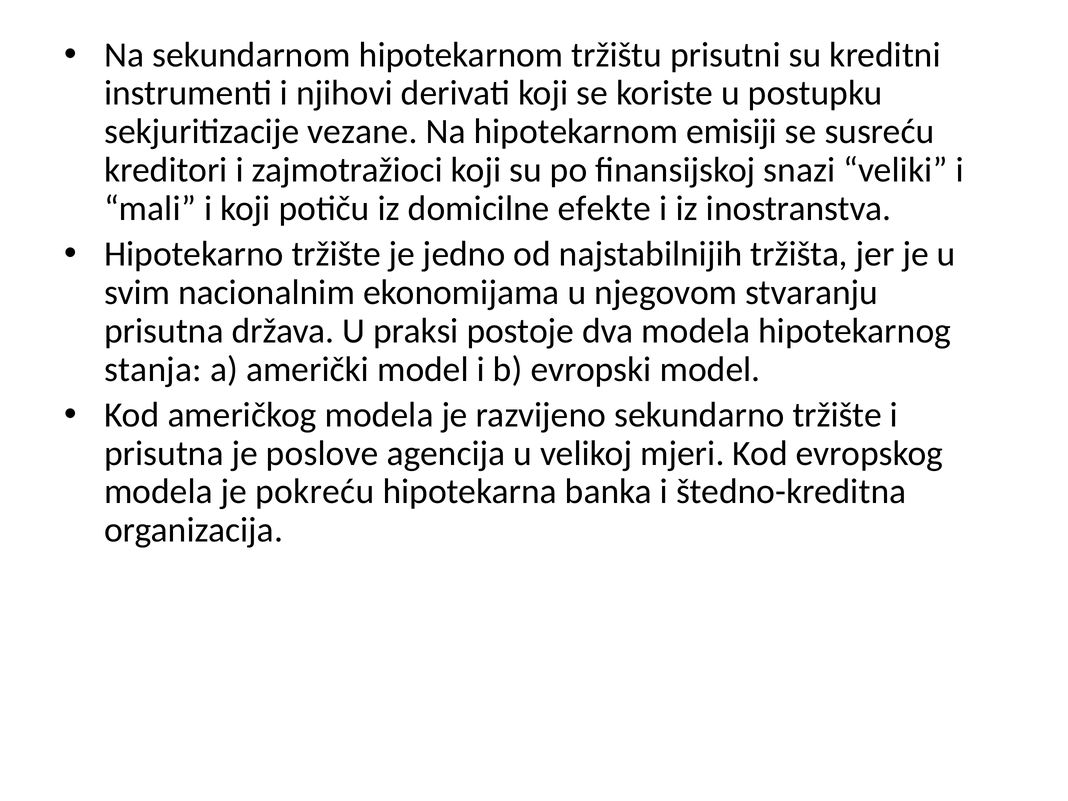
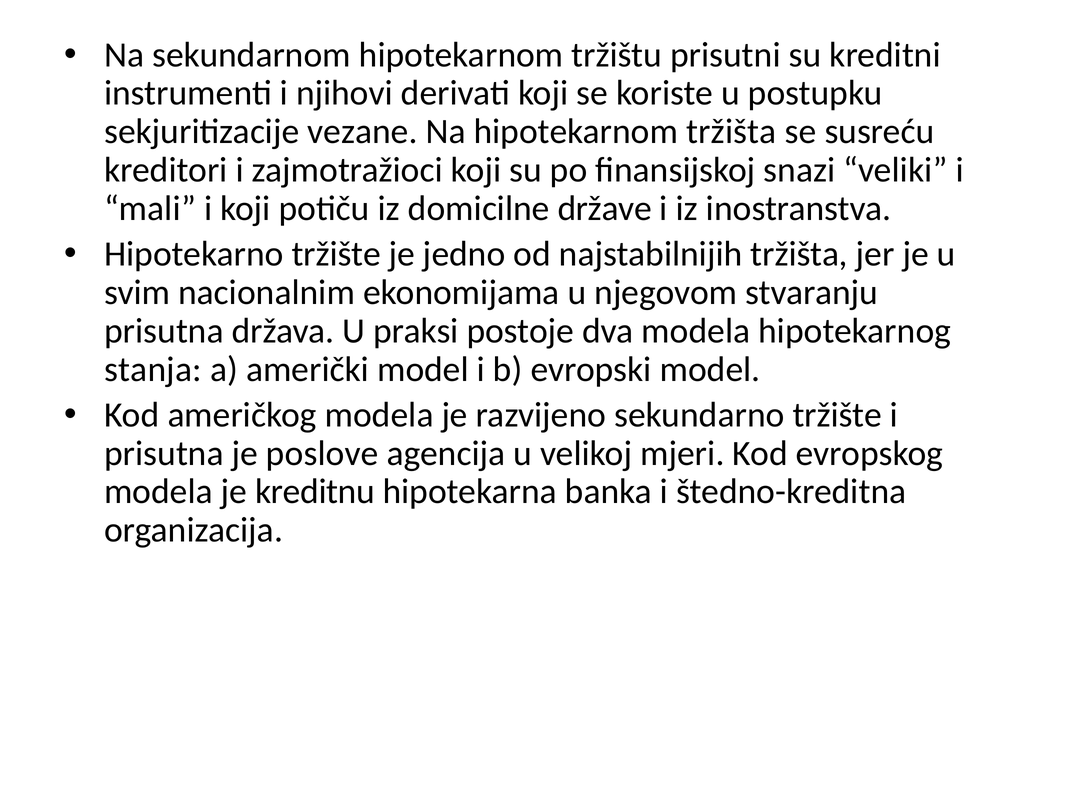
hipotekarnom emisiji: emisiji -> tržišta (731, 132)
efekte: efekte -> države (605, 208)
pokreću: pokreću -> kreditnu (315, 492)
